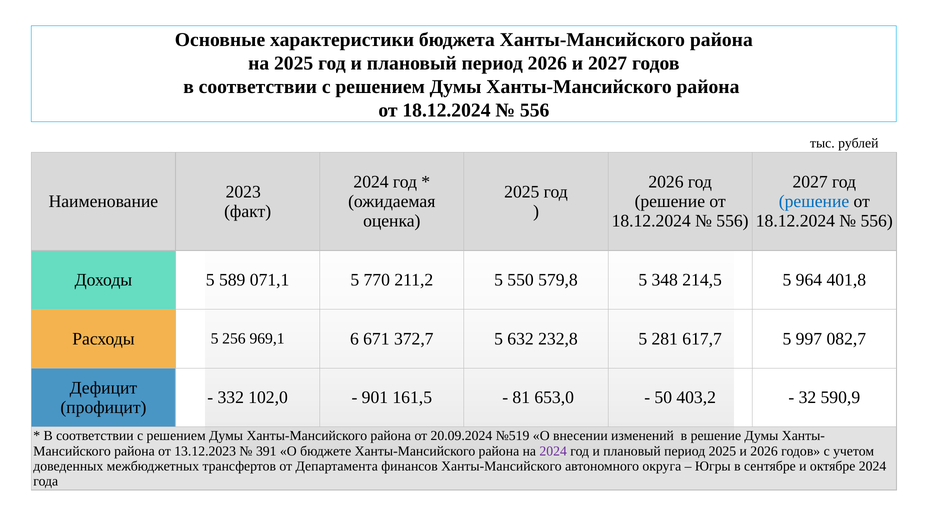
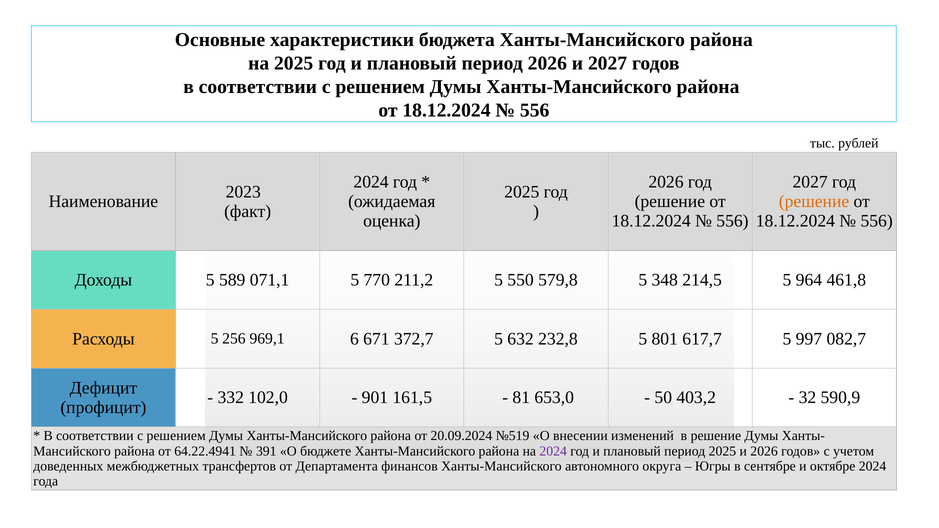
решение colour: blue -> orange (814, 202)
401,8: 401,8 -> 461,8 (846, 280)
281: 281 -> 801 (665, 339)
13.12.2023: 13.12.2023 -> 64.22.4941 (205, 451)
